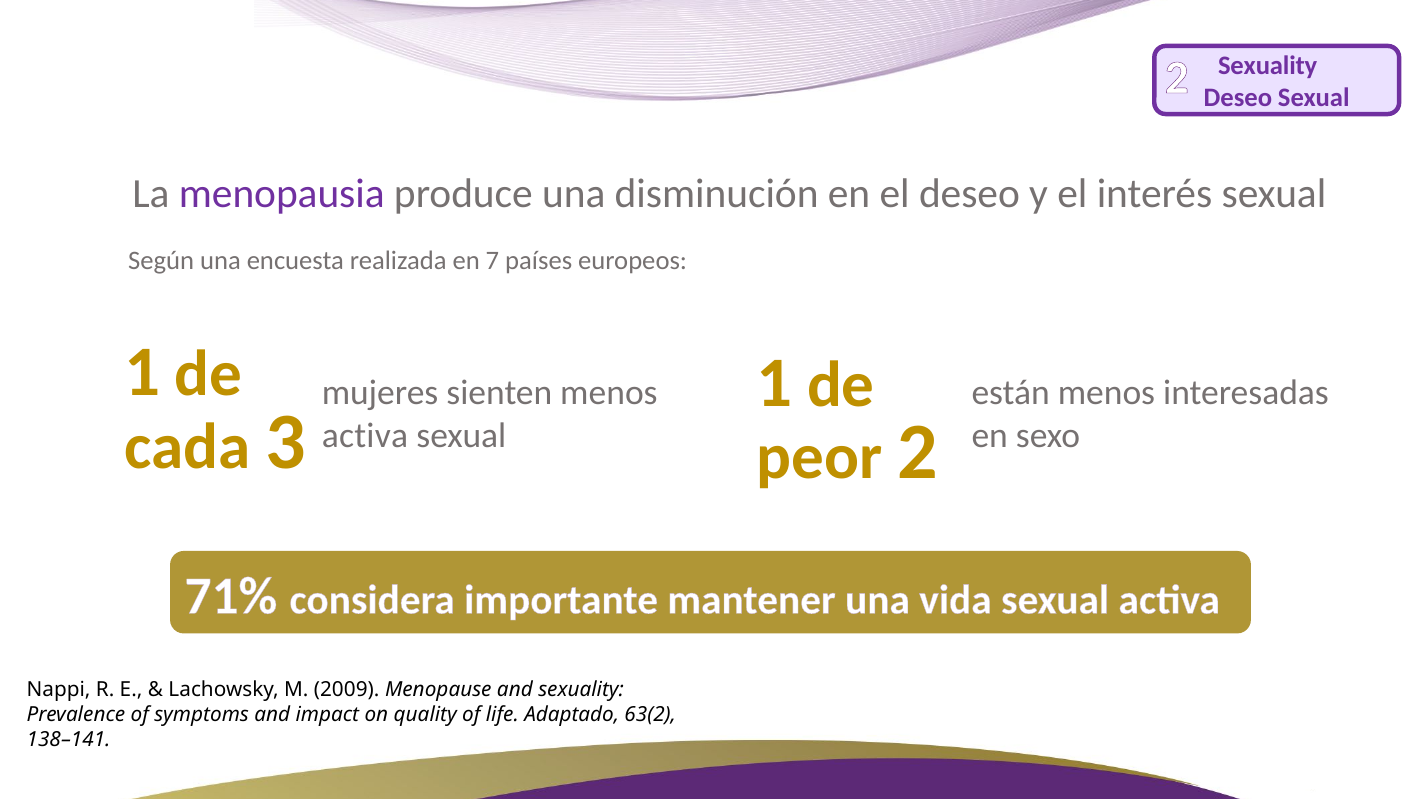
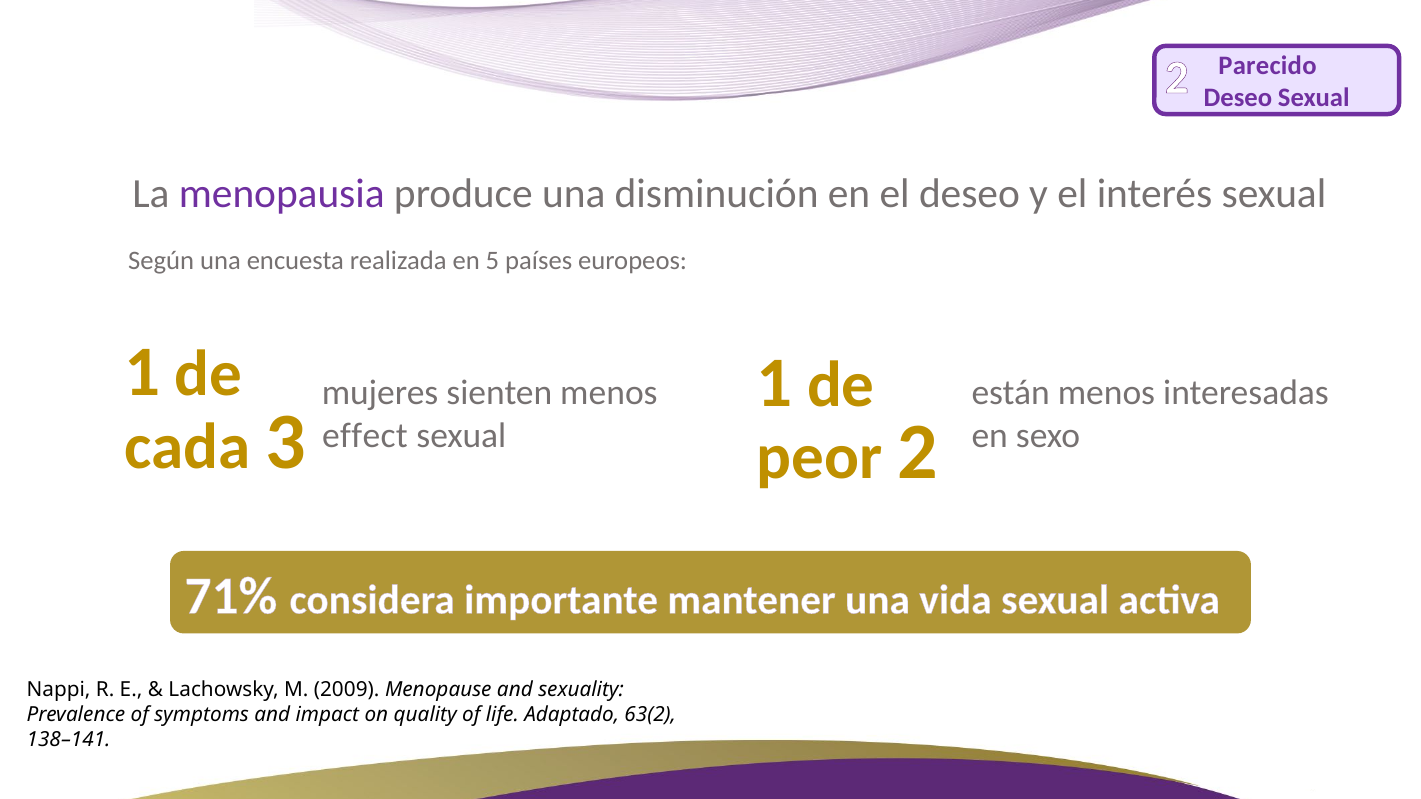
Sexuality: Sexuality -> Parecido (1267, 66)
7: 7 -> 5 (492, 260)
activa: activa -> effect (365, 436)
